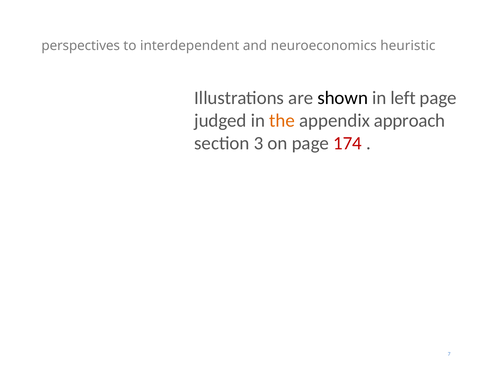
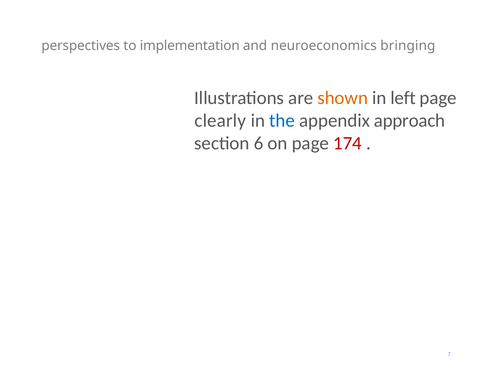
interdependent: interdependent -> implementation (190, 46)
heuristic: heuristic -> bringing (408, 46)
shown colour: black -> orange (343, 98)
judged: judged -> clearly (220, 121)
the colour: orange -> blue (282, 121)
3: 3 -> 6 (259, 143)
